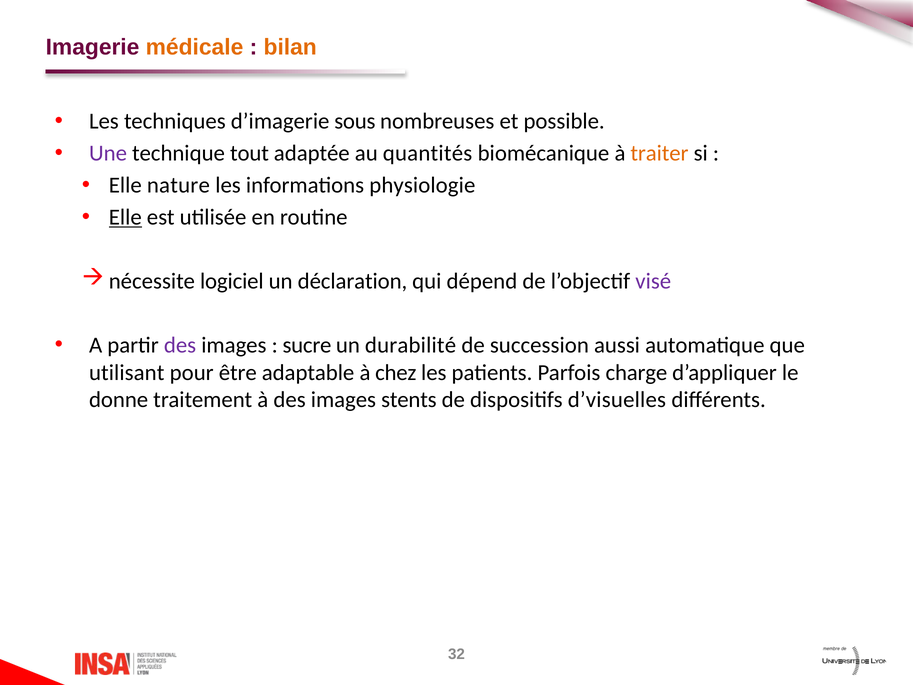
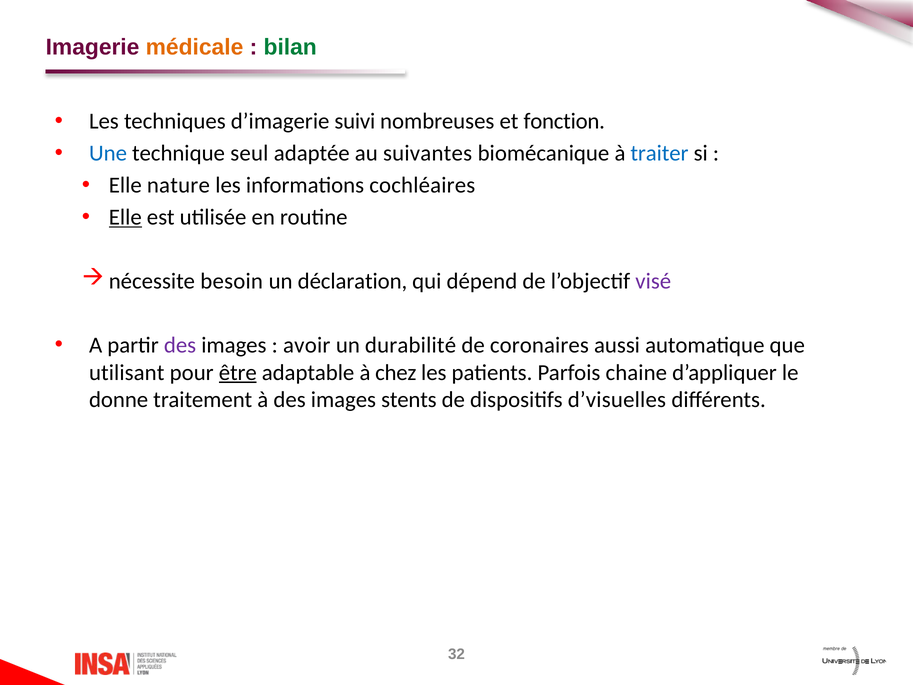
bilan colour: orange -> green (290, 47)
sous: sous -> suivi (355, 121)
possible: possible -> fonction (564, 121)
Une colour: purple -> blue (108, 153)
tout: tout -> seul (249, 153)
quantités: quantités -> suivantes (428, 153)
traiter colour: orange -> blue (660, 153)
physiologie: physiologie -> cochléaires (422, 185)
logiciel: logiciel -> besoin (232, 281)
sucre: sucre -> avoir (307, 345)
succession: succession -> coronaires (539, 345)
être underline: none -> present (238, 372)
charge: charge -> chaine (636, 372)
